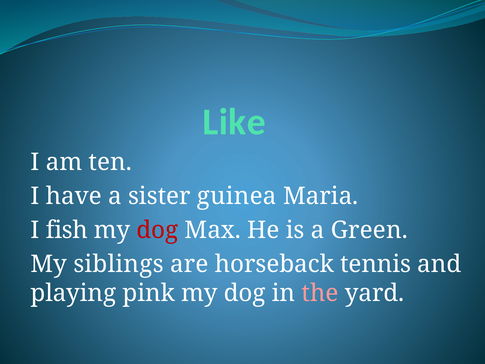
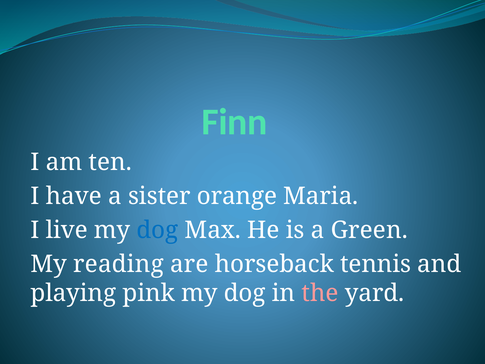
Like: Like -> Finn (234, 122)
guinea: guinea -> orange (237, 196)
fish: fish -> live (67, 230)
dog colour: red -> blue (157, 230)
siblings: siblings -> reading (119, 264)
